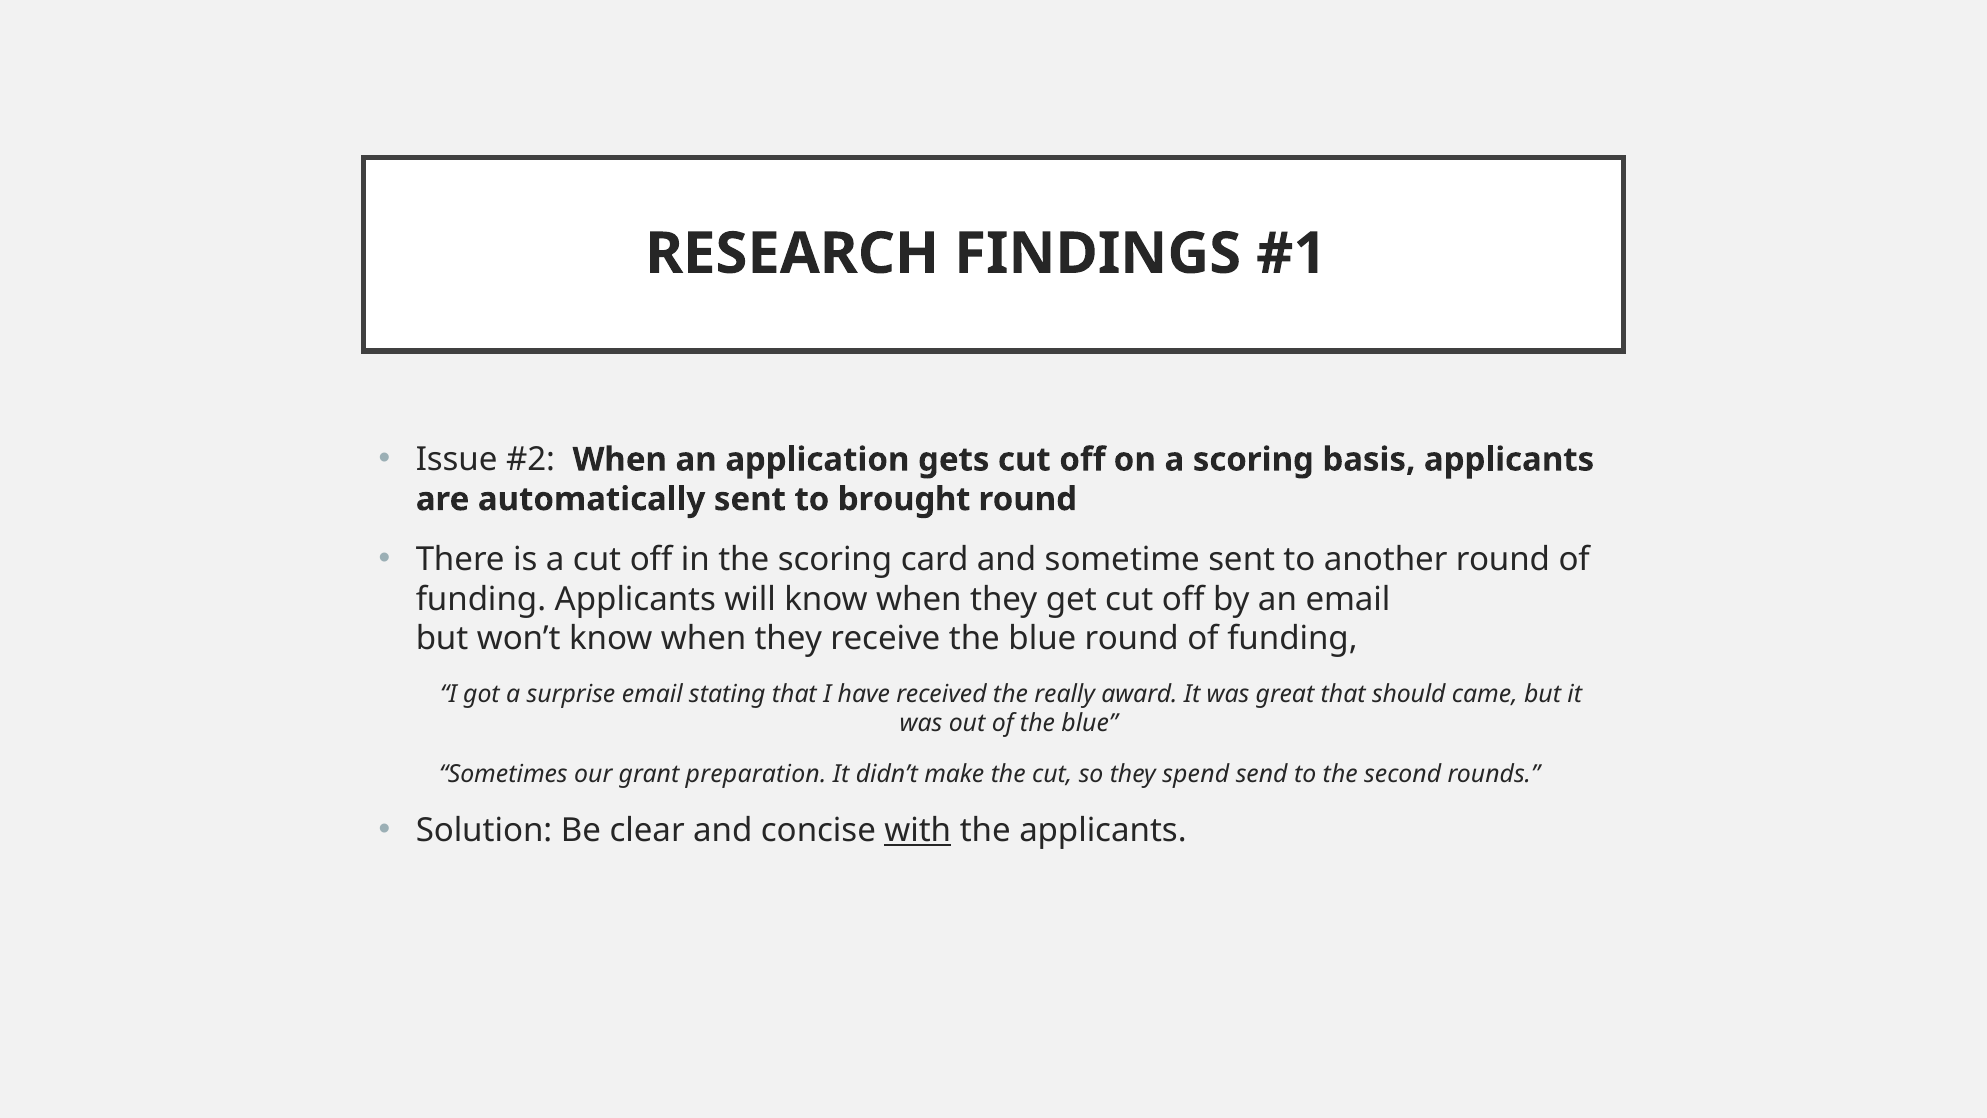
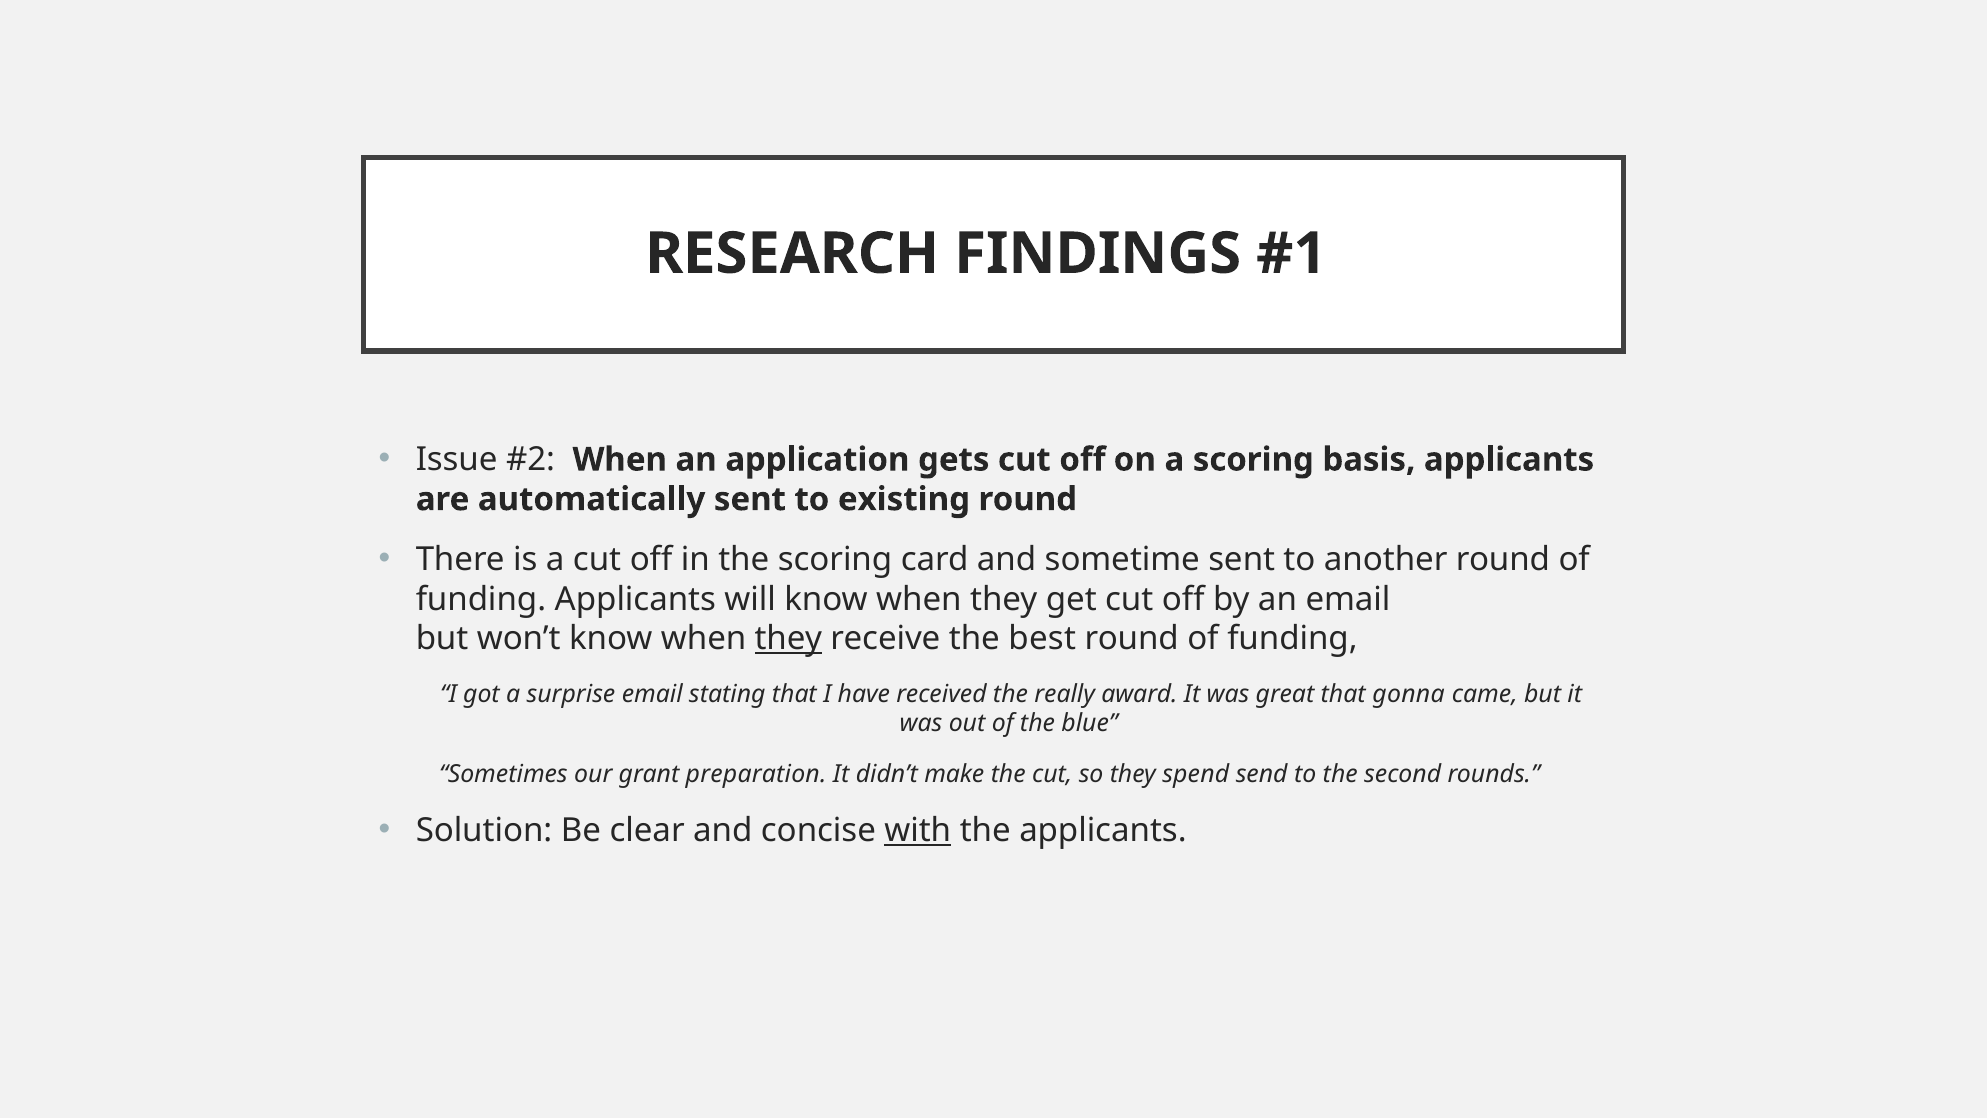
brought: brought -> existing (904, 499)
they underline: none -> present (788, 639)
receive the blue: blue -> best (1042, 639)
should: should -> gonna (1409, 694)
